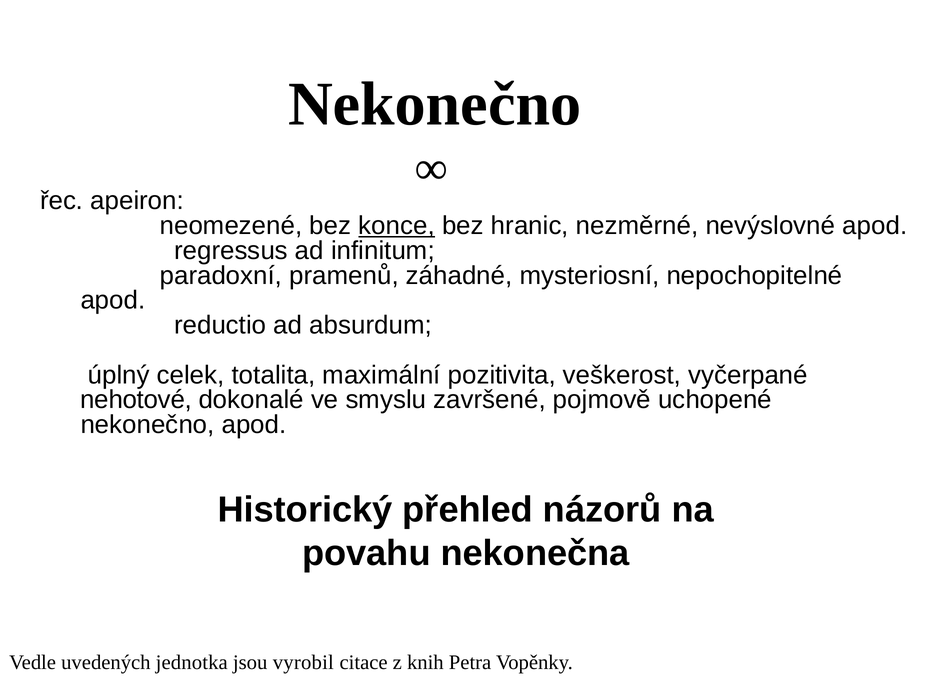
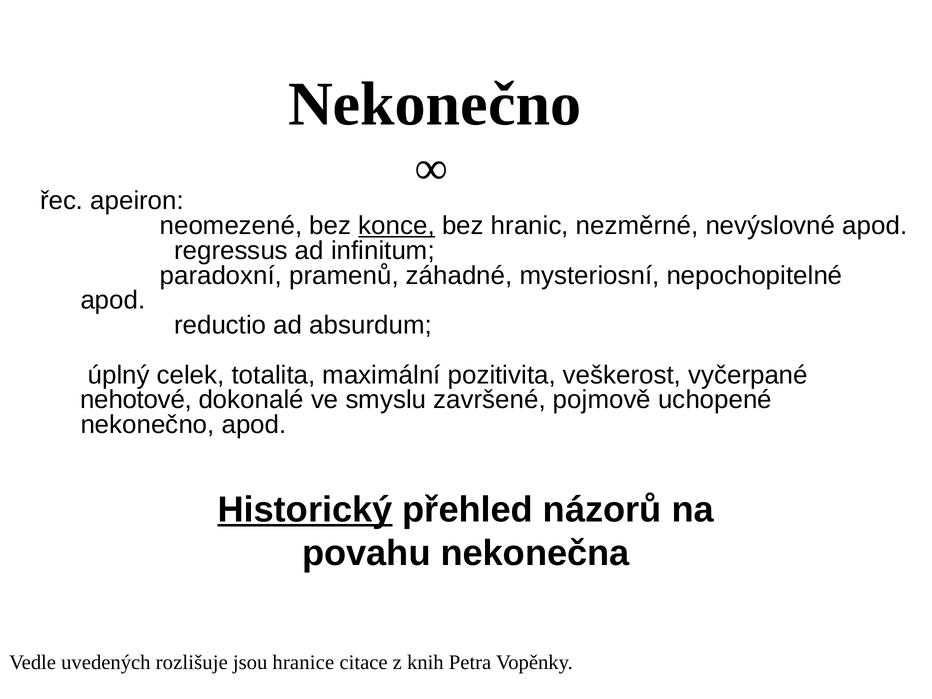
Historický underline: none -> present (305, 510)
jednotka: jednotka -> rozlišuje (192, 663)
vyrobil: vyrobil -> hranice (303, 663)
